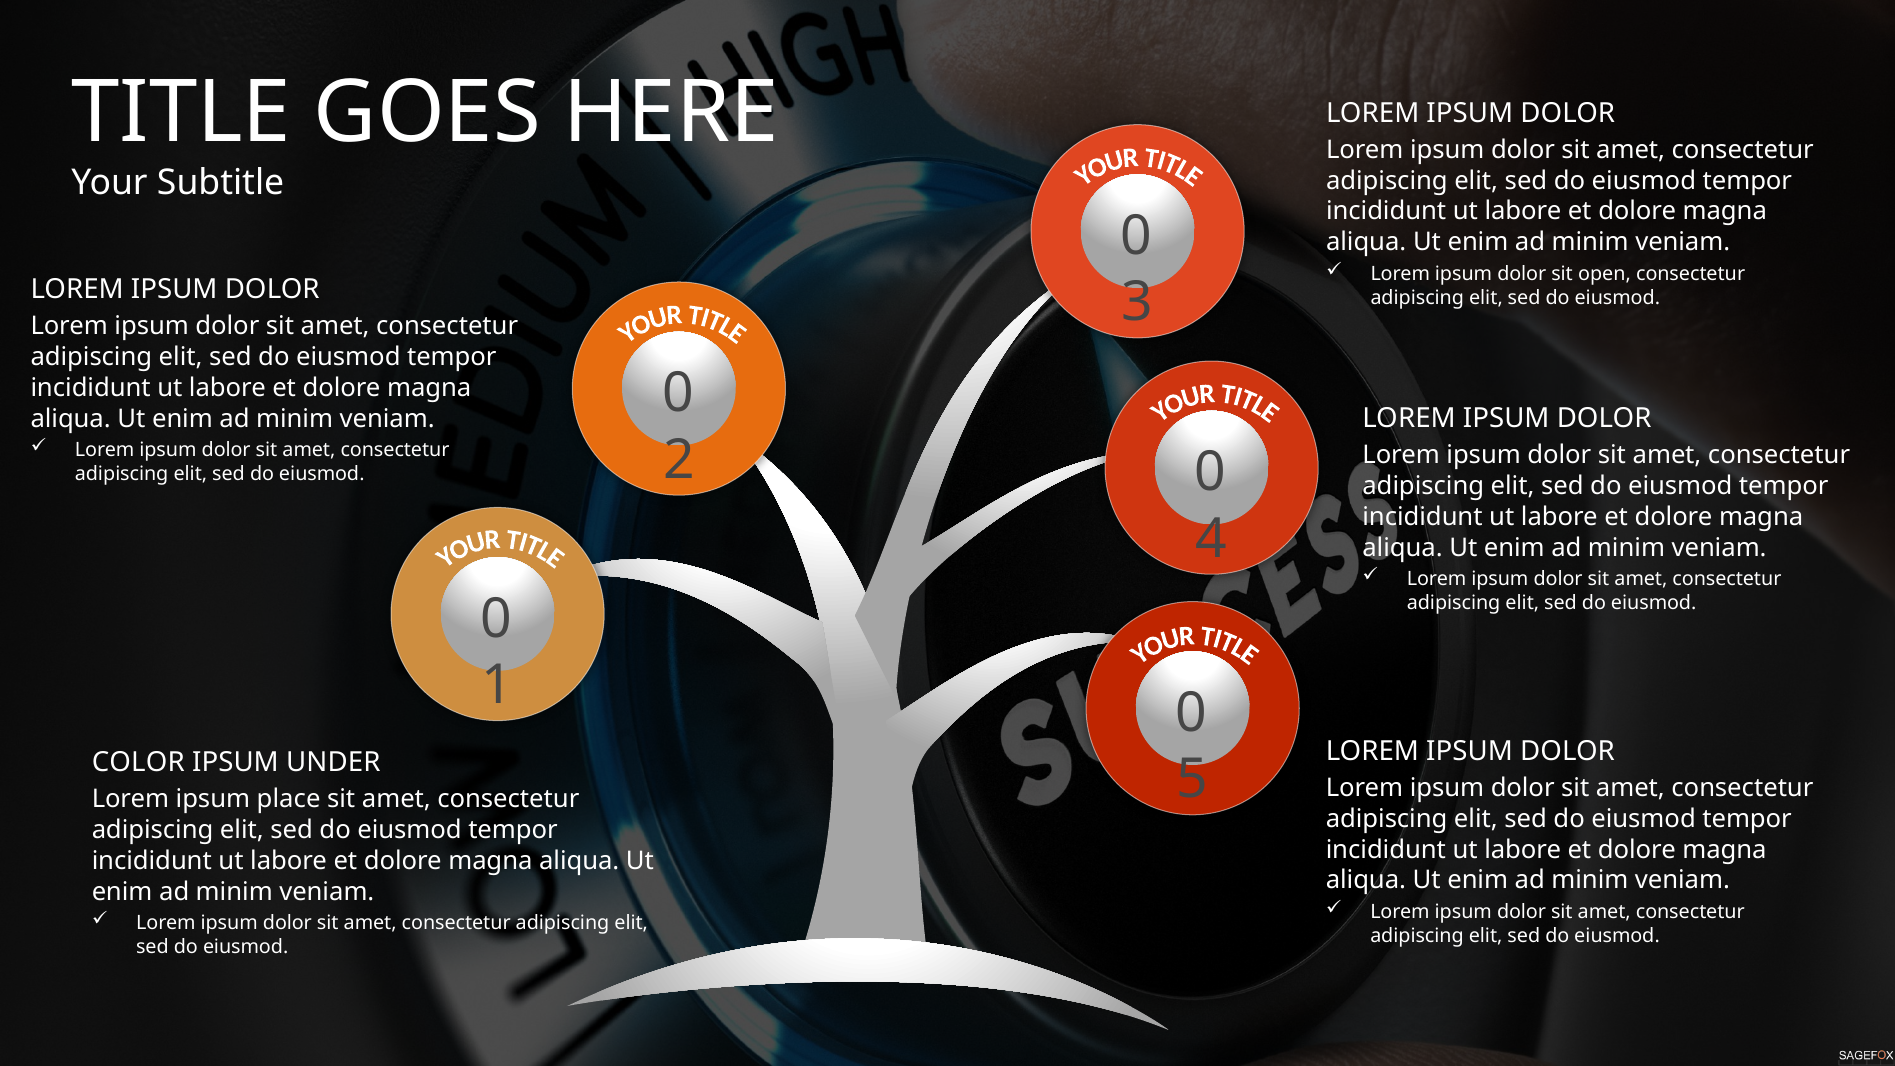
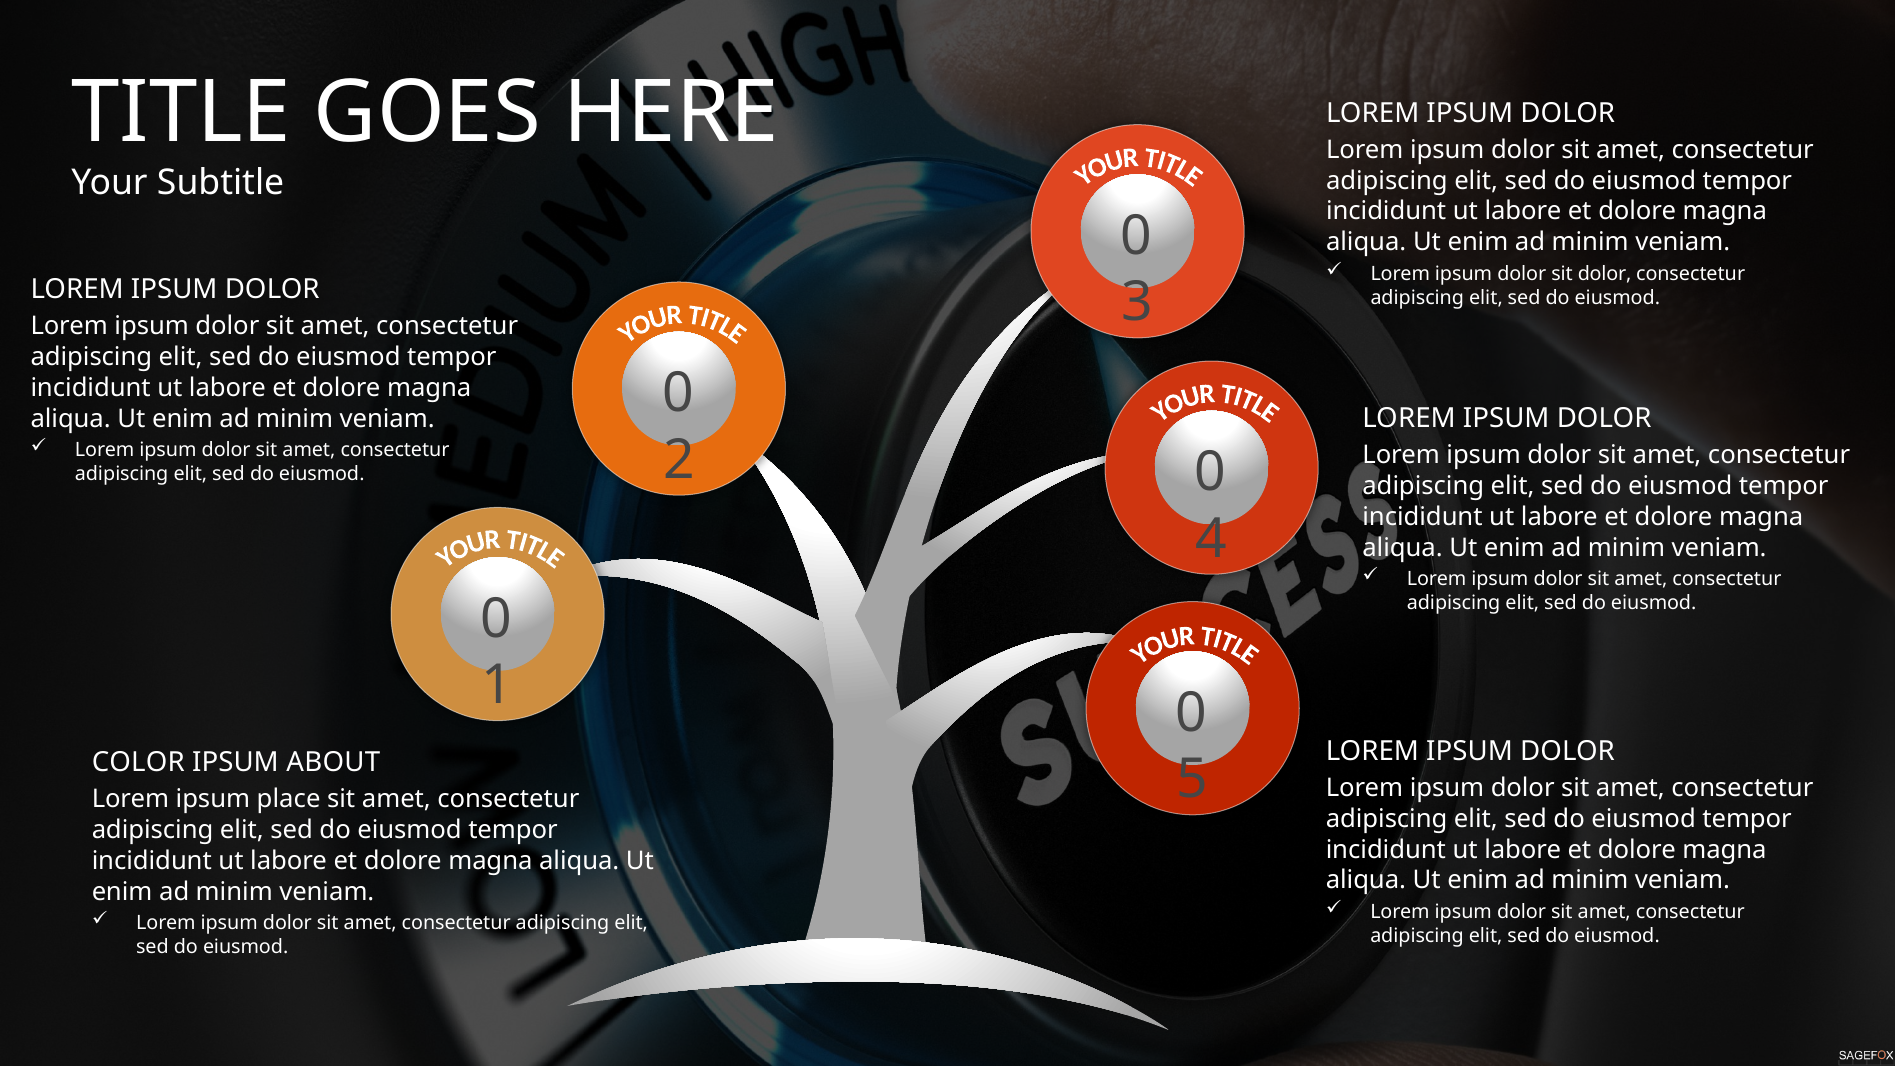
sit open: open -> dolor (1605, 274)
UNDER: UNDER -> ABOUT (333, 762)
